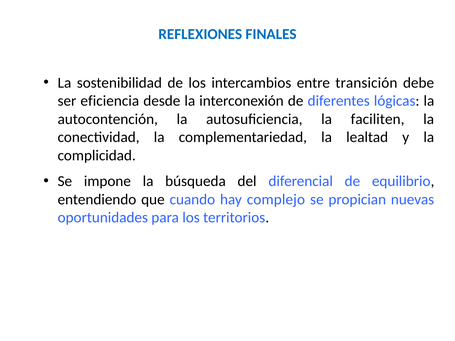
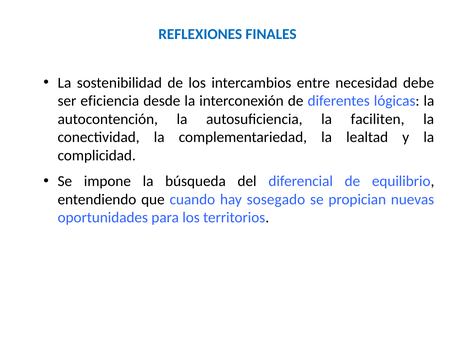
transición: transición -> necesidad (366, 83)
complejo: complejo -> sosegado (276, 200)
